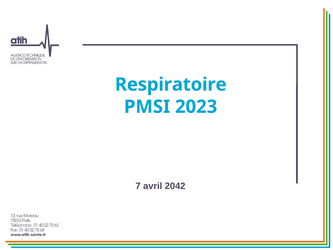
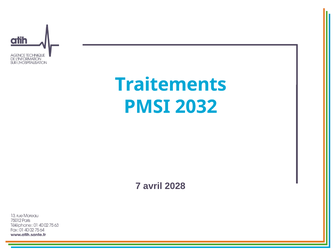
Respiratoire: Respiratoire -> Traitements (171, 84)
2023: 2023 -> 2032 (196, 107)
2042: 2042 -> 2028 (175, 186)
